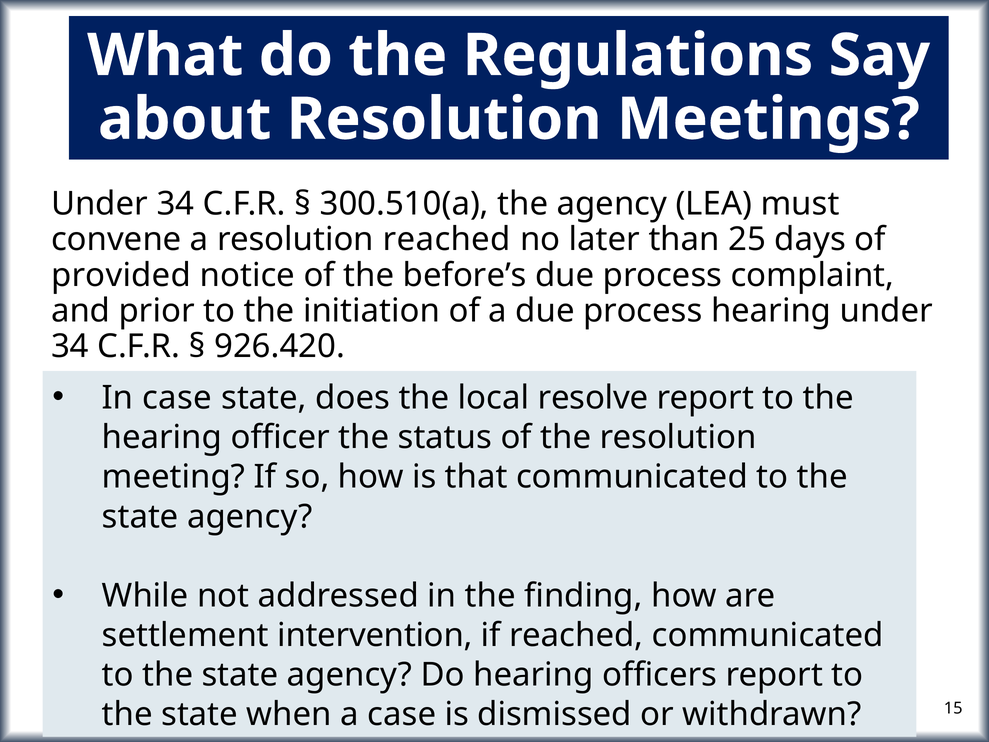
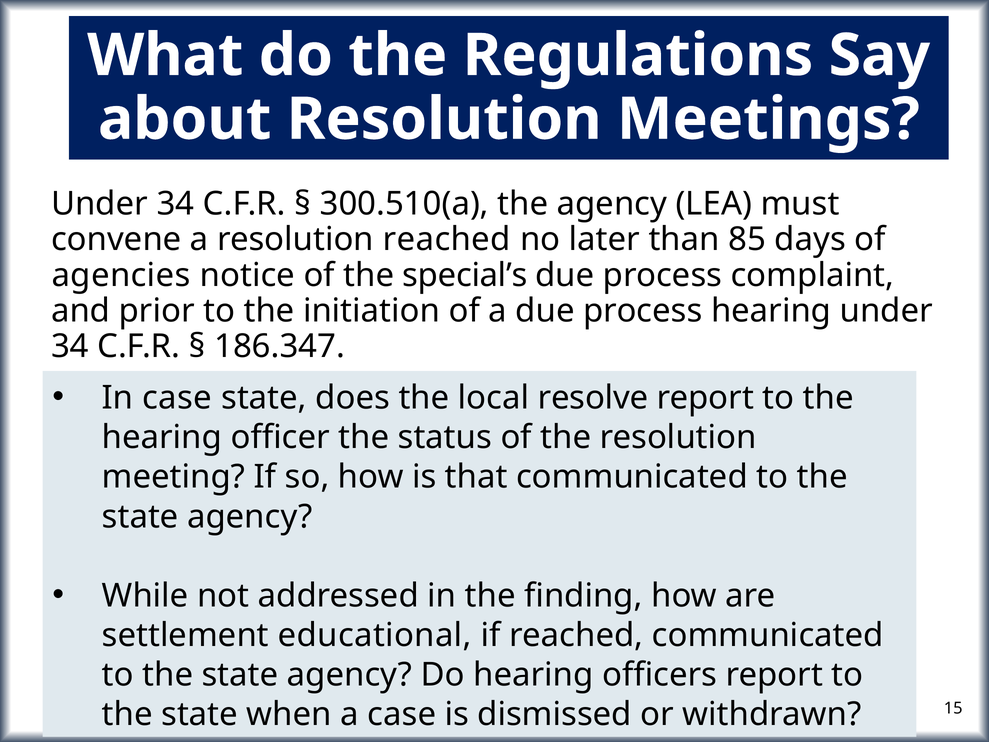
25: 25 -> 85 (747, 239)
provided: provided -> agencies (121, 275)
before’s: before’s -> special’s (465, 275)
926.420: 926.420 -> 186.347 (280, 346)
intervention: intervention -> educational (375, 635)
